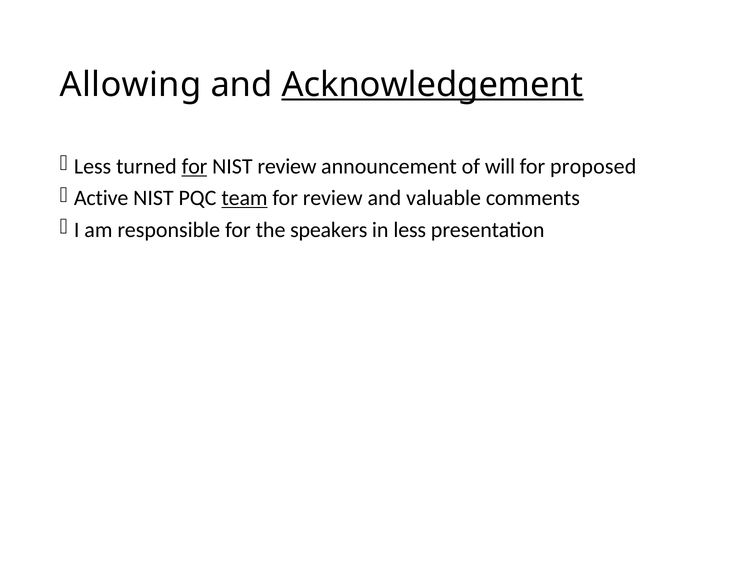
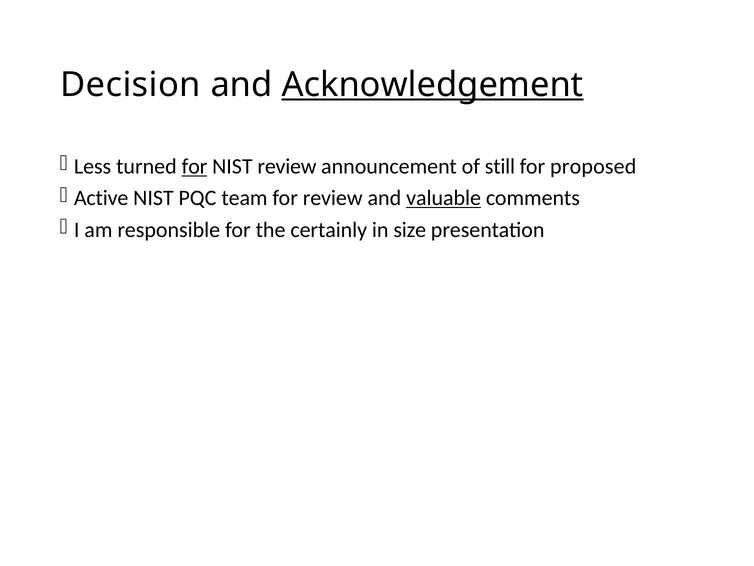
Allowing: Allowing -> Decision (131, 85)
will: will -> still (500, 166)
team underline: present -> none (244, 198)
valuable underline: none -> present (444, 198)
speakers: speakers -> certainly (329, 230)
in less: less -> size (410, 230)
